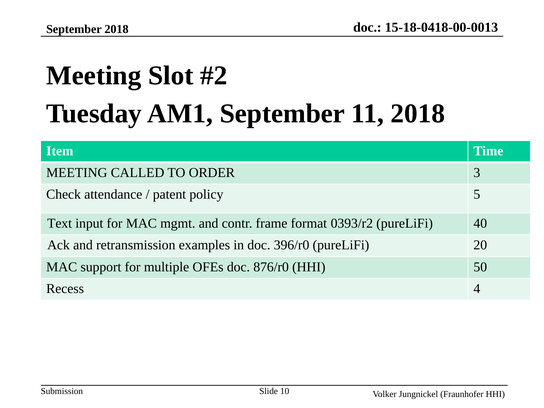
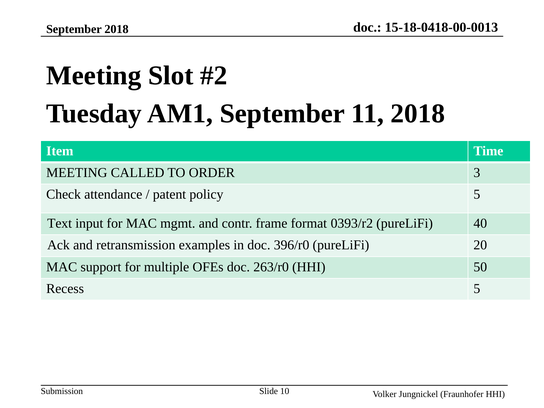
876/r0: 876/r0 -> 263/r0 (271, 267)
Recess 4: 4 -> 5 (477, 289)
